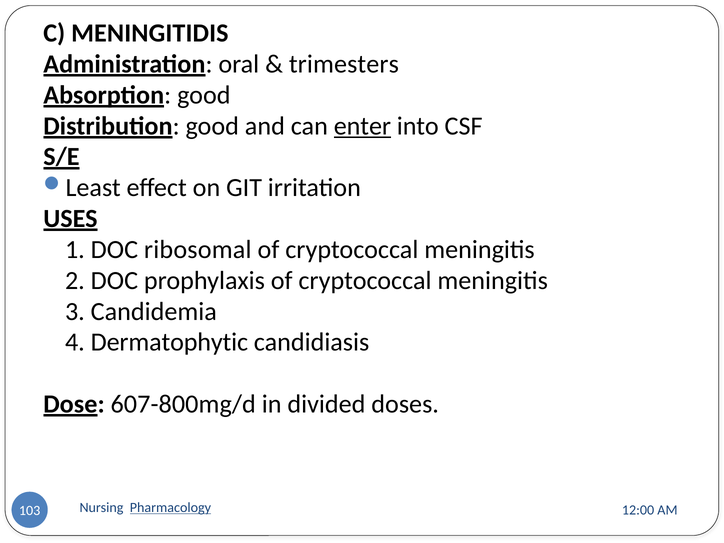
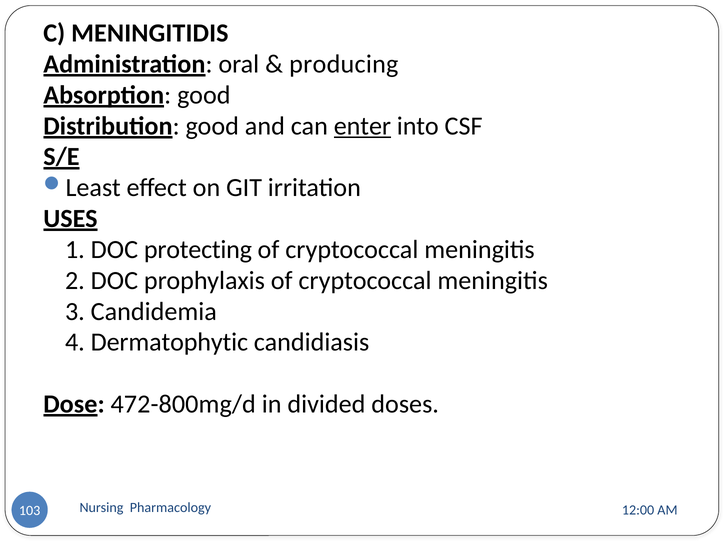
trimesters: trimesters -> producing (344, 64)
ribosomal: ribosomal -> protecting (198, 250)
607-800mg/d: 607-800mg/d -> 472-800mg/d (183, 404)
Pharmacology underline: present -> none (170, 508)
